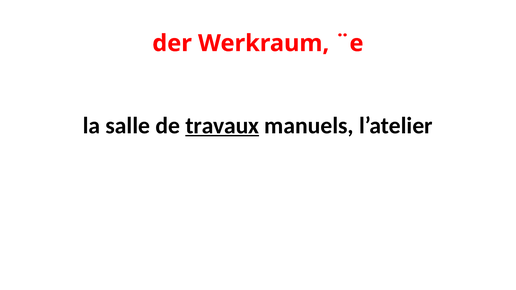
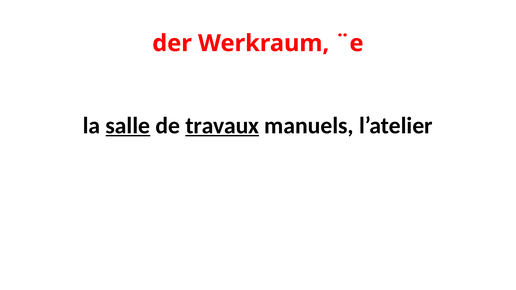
salle underline: none -> present (128, 126)
